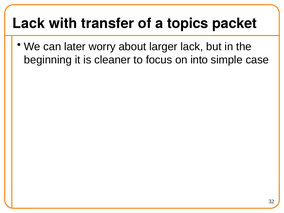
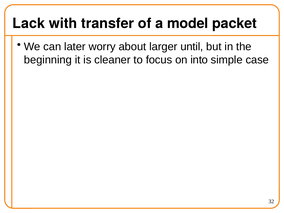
topics: topics -> model (188, 23)
larger lack: lack -> until (192, 47)
